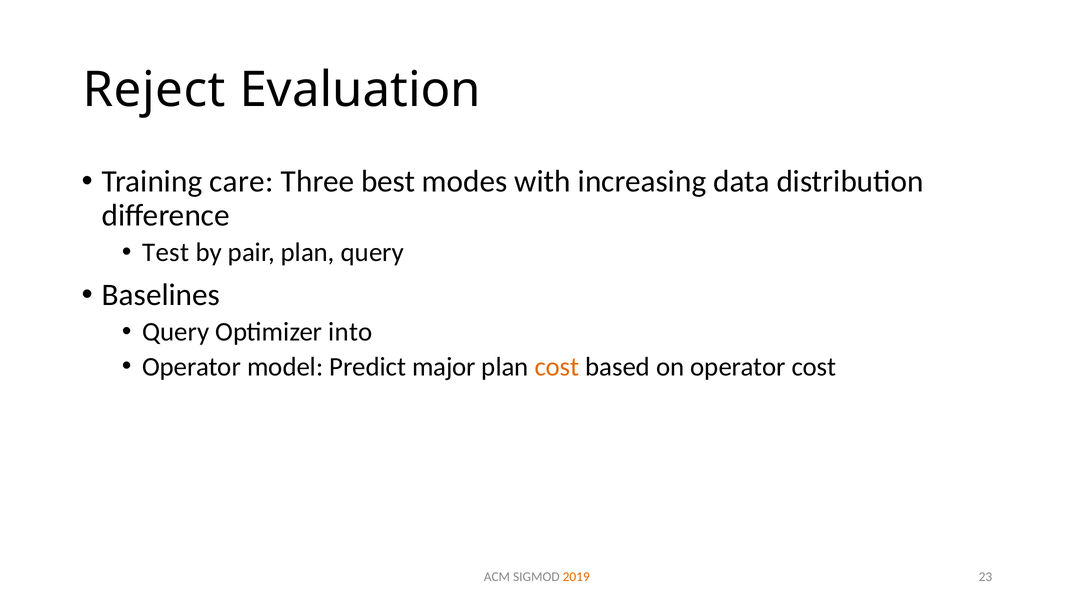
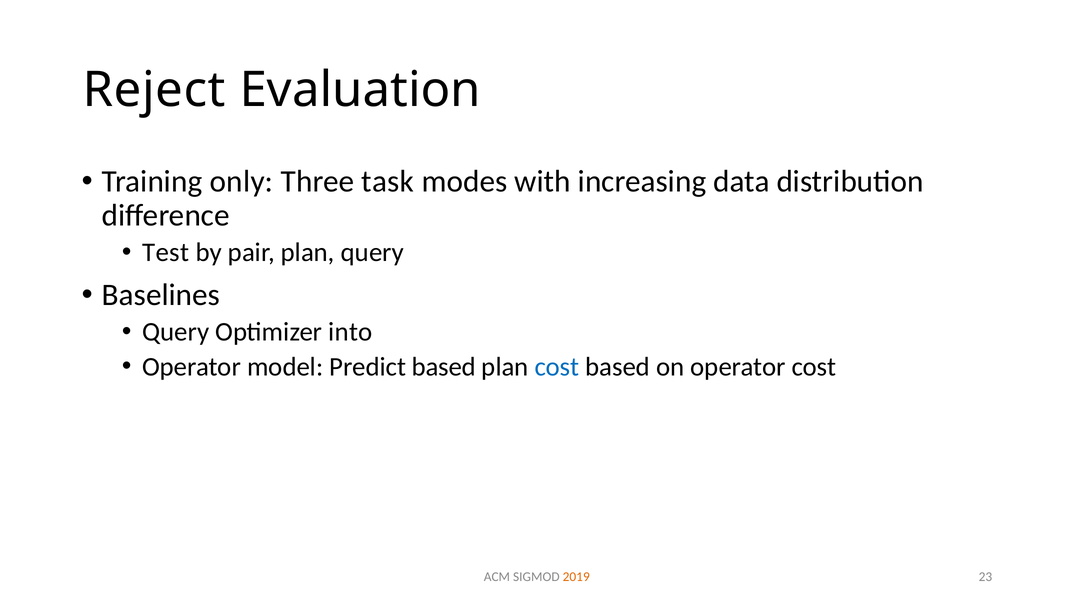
care: care -> only (241, 182)
best: best -> task (388, 182)
Predict major: major -> based (444, 367)
cost colour: orange -> blue (557, 367)
